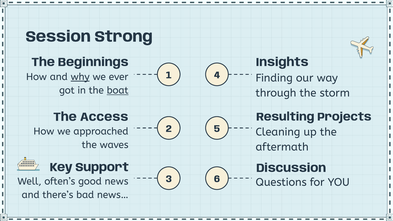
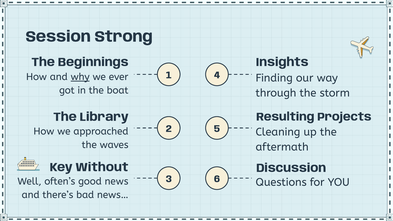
boat underline: present -> none (118, 90)
Access: Access -> Library (104, 117)
Support: Support -> Without (102, 167)
